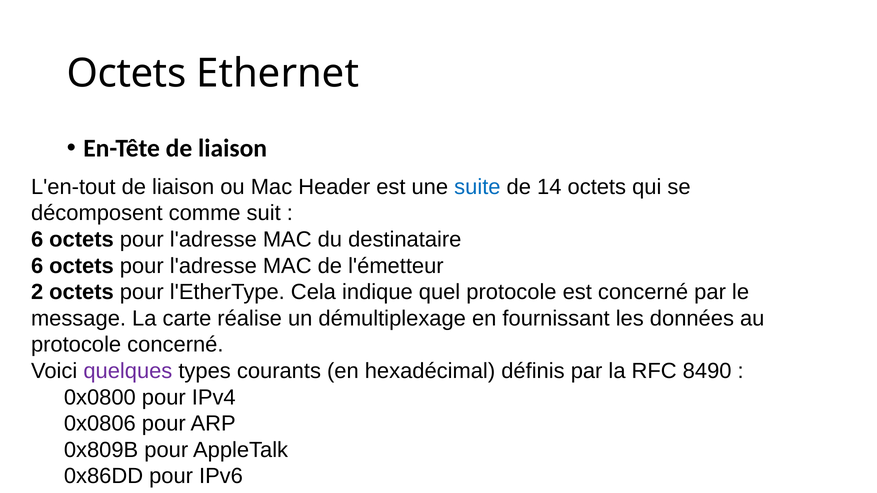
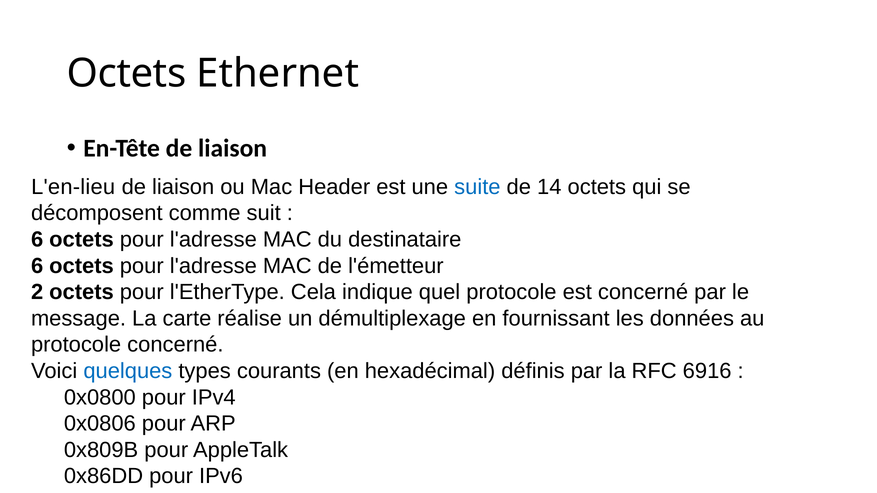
L'en-tout: L'en-tout -> L'en-lieu (73, 187)
quelques colour: purple -> blue (128, 371)
8490: 8490 -> 6916 (707, 371)
